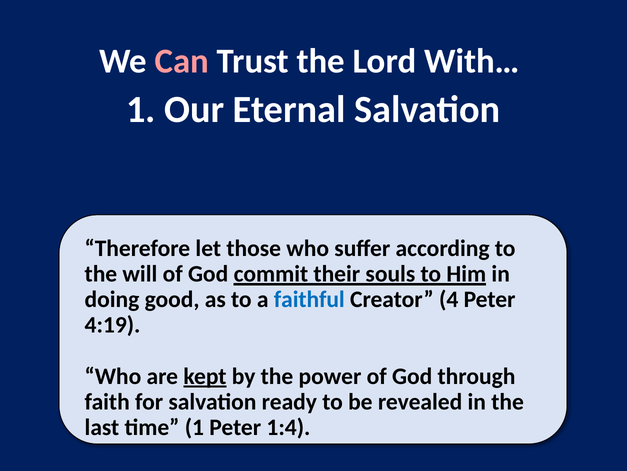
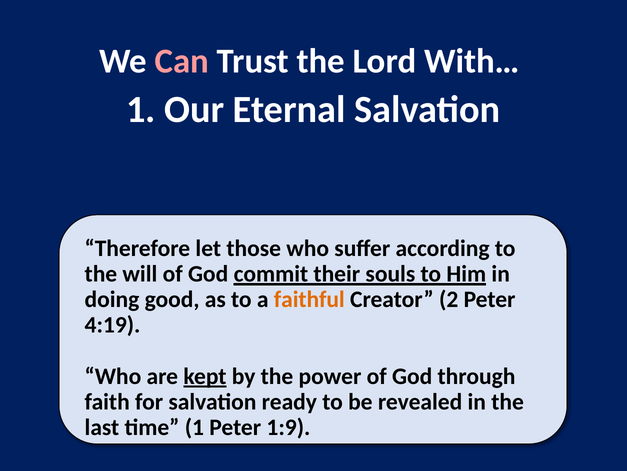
faithful colour: blue -> orange (309, 299)
4: 4 -> 2 (449, 299)
1:4: 1:4 -> 1:9 (288, 427)
